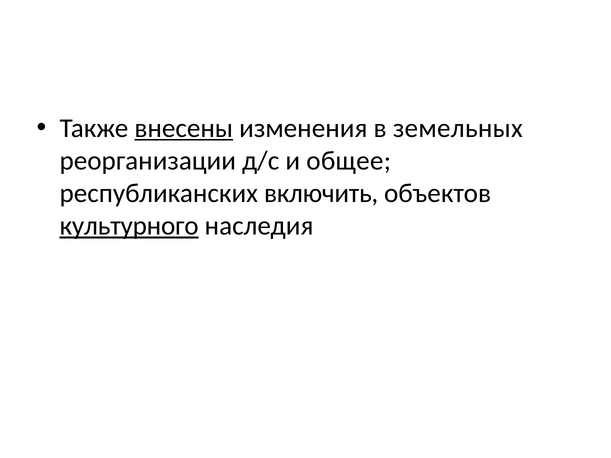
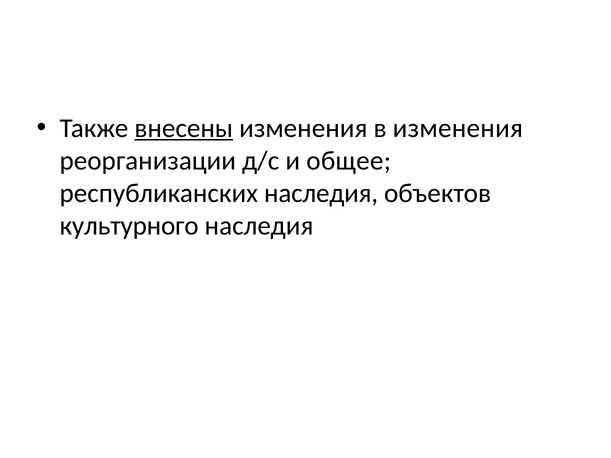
в земельных: земельных -> изменения (458, 128)
республиканских включить: включить -> наследия (321, 193)
культурного underline: present -> none (129, 226)
